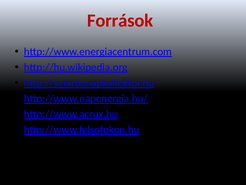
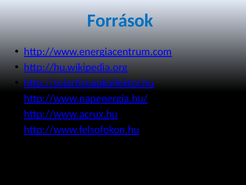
Források colour: red -> blue (120, 21)
